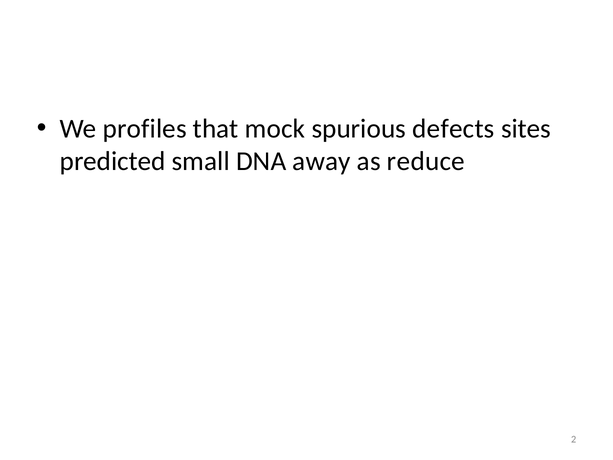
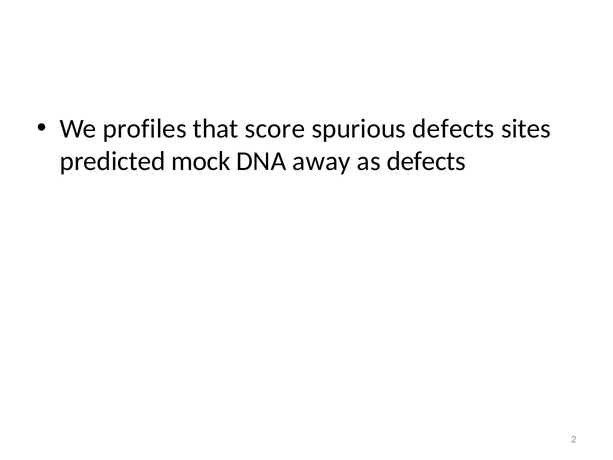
mock: mock -> score (275, 129)
small: small -> mock (201, 161)
as reduce: reduce -> defects (426, 161)
